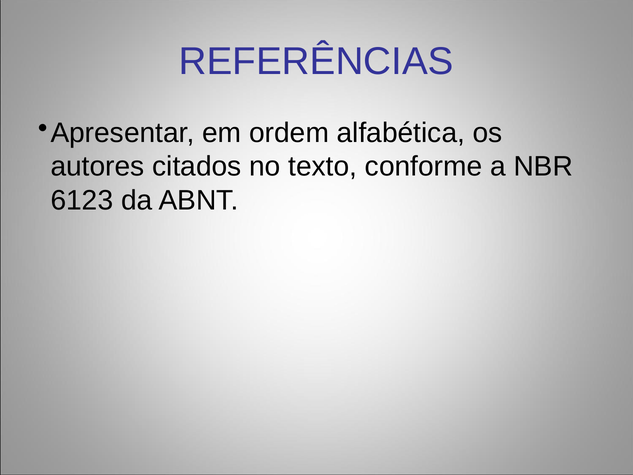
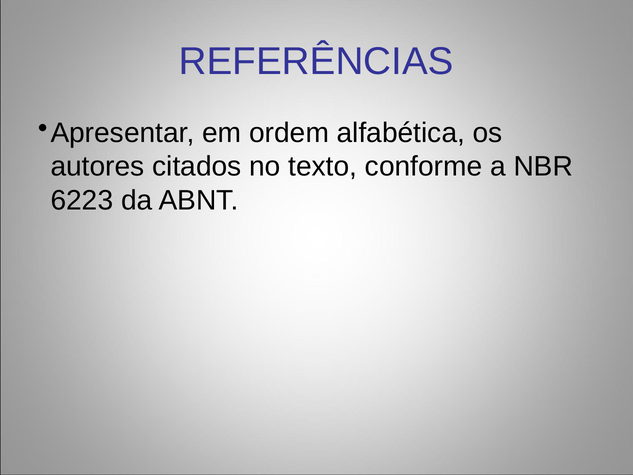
6123: 6123 -> 6223 (82, 200)
